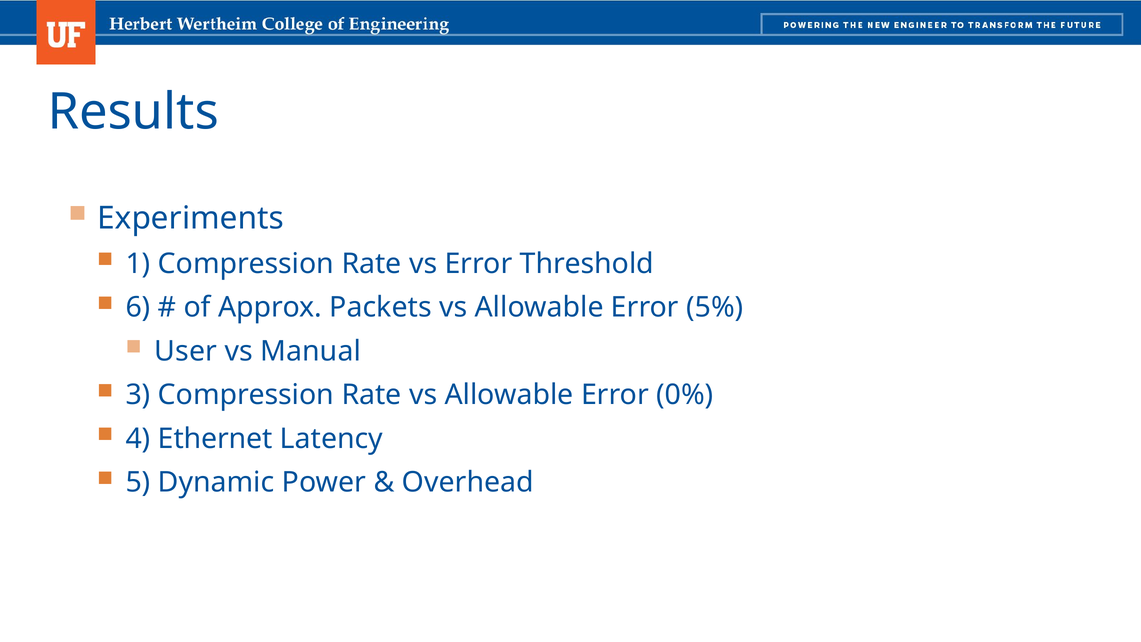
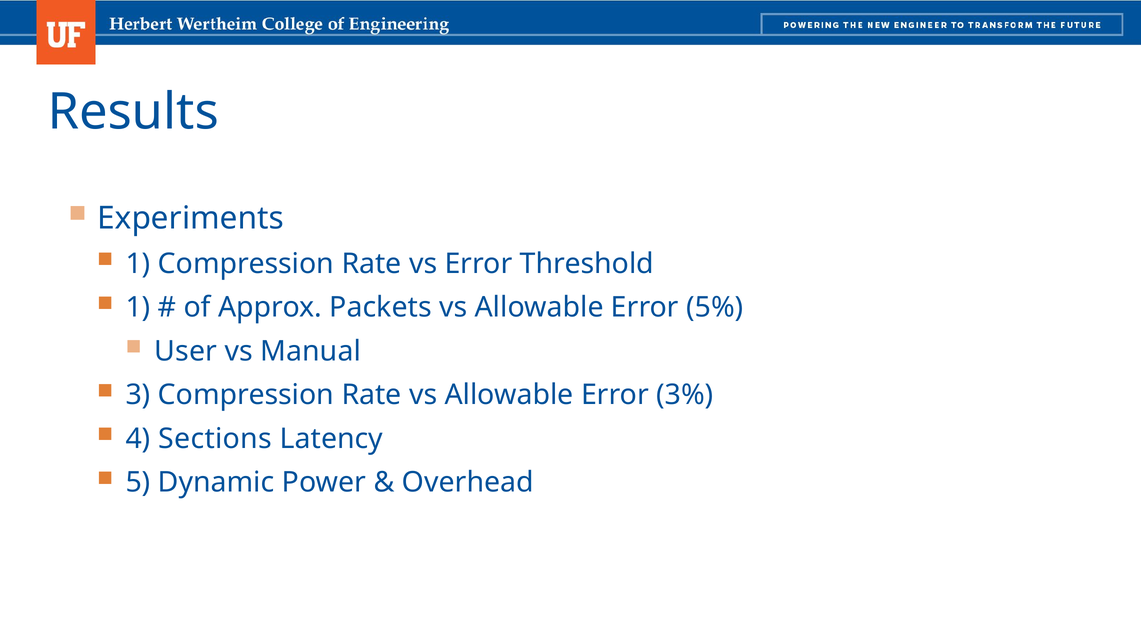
6: 6 -> 1 (138, 307)
0%: 0% -> 3% (685, 395)
Ethernet: Ethernet -> Sections (215, 439)
